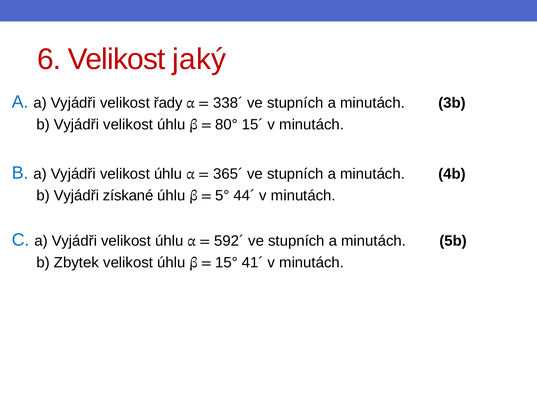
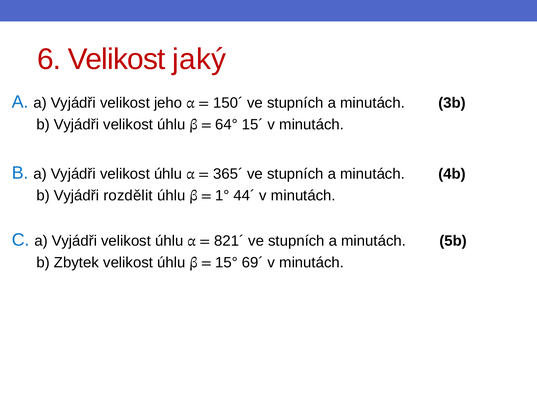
řady: řady -> jeho (168, 103)
338´: 338´ -> 150´ (228, 103)
80°: 80° -> 64° (226, 124)
získané: získané -> rozdělit (128, 195)
5°: 5° -> 1° (222, 195)
592´: 592´ -> 821´ (229, 241)
41´: 41´ -> 69´ (253, 262)
